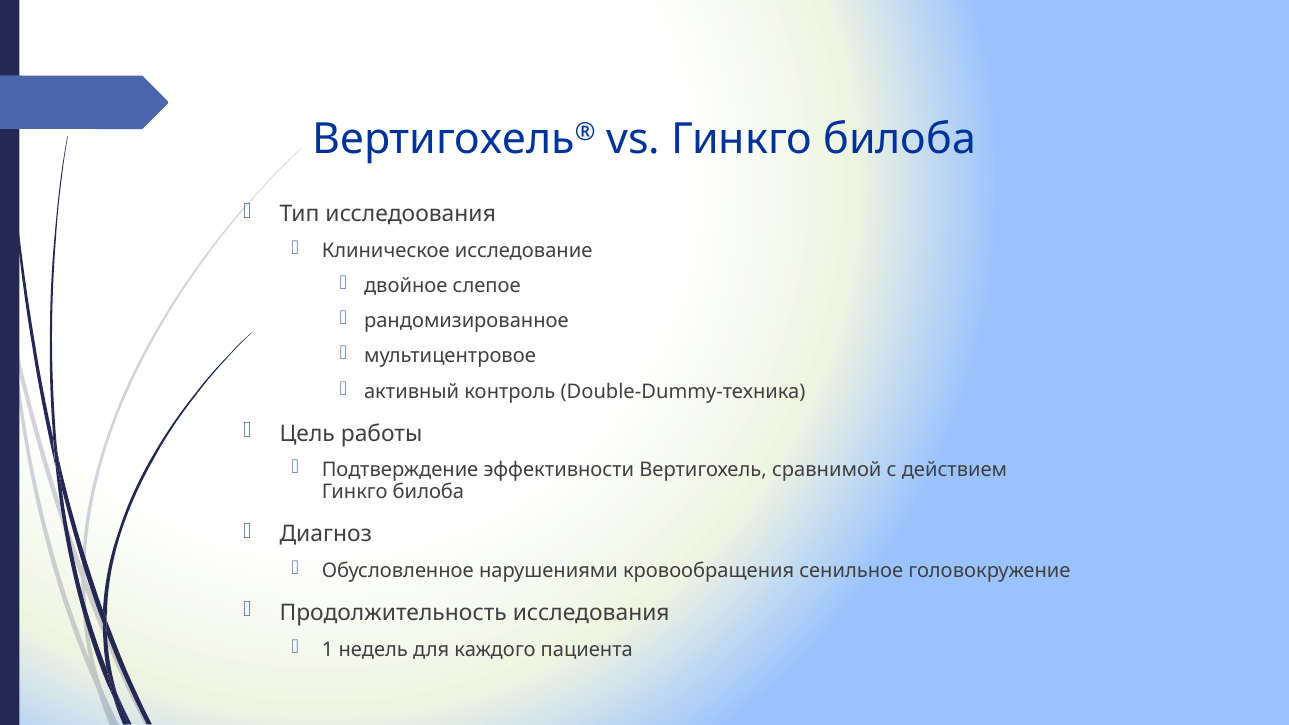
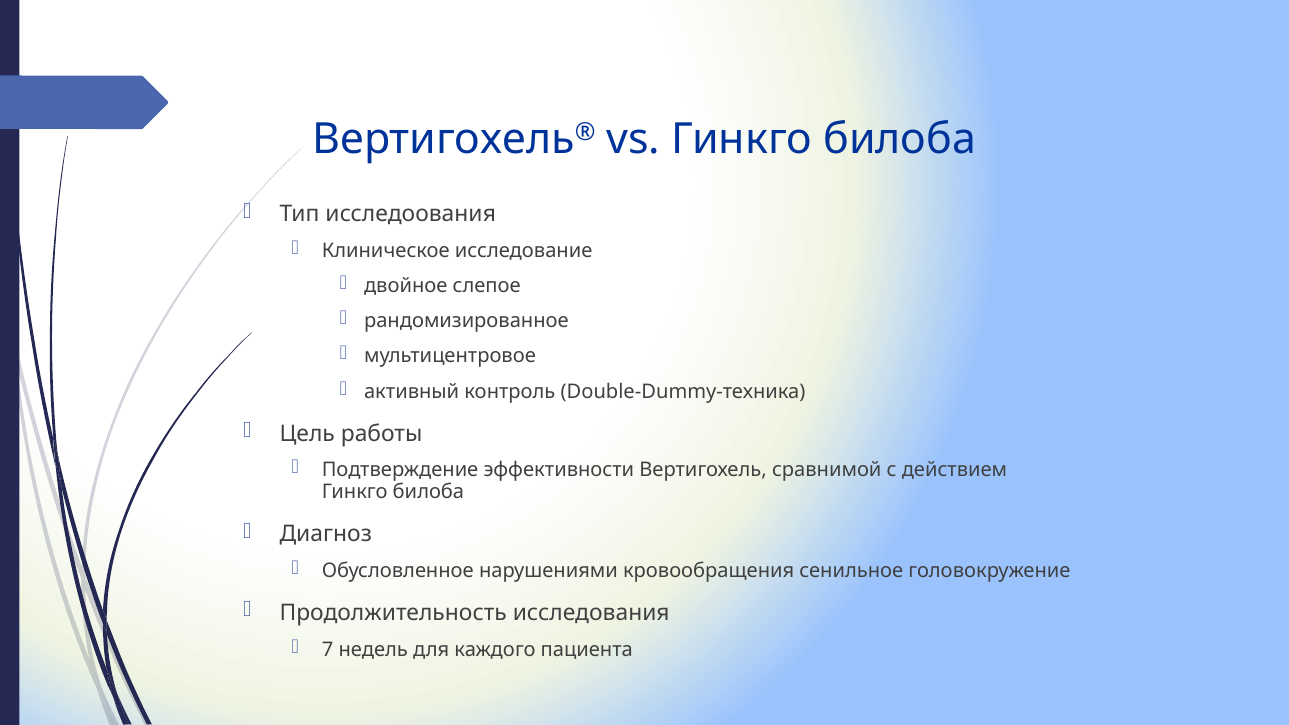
1: 1 -> 7 (328, 650)
